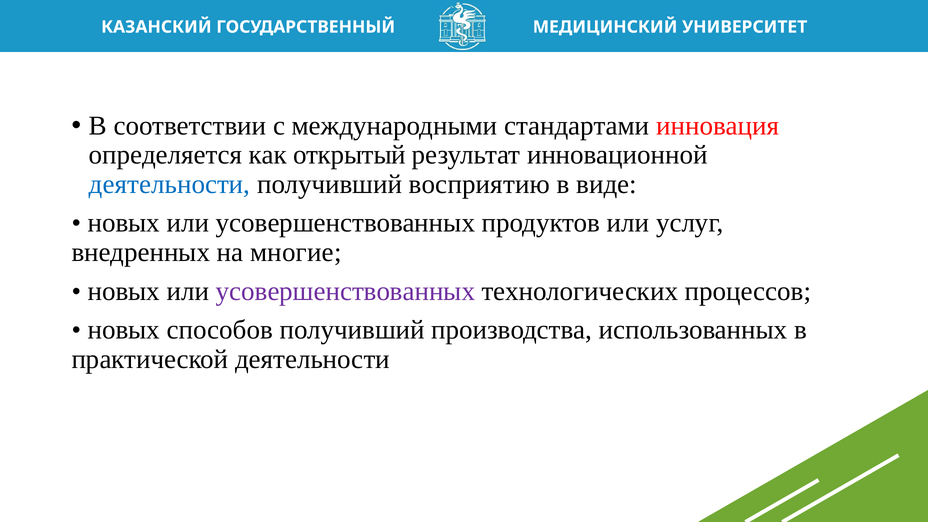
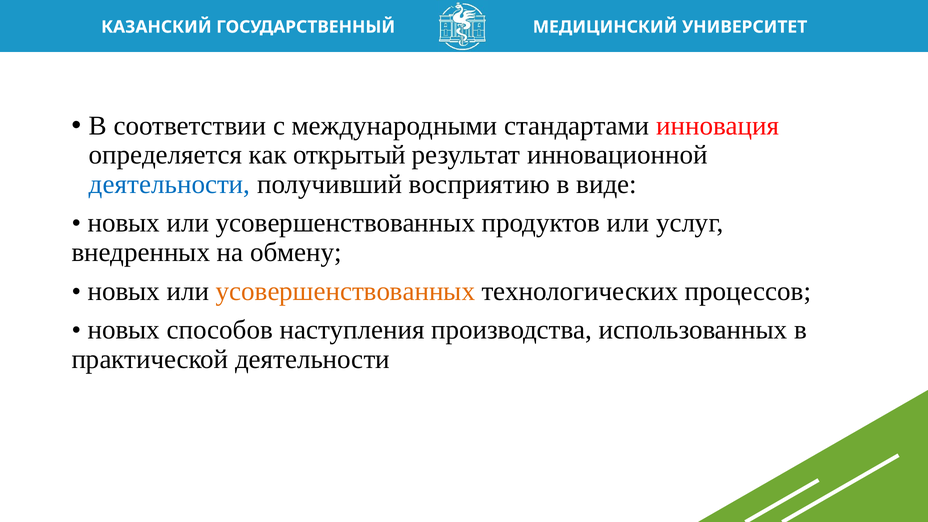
многие: многие -> обмену (296, 252)
усовершенствованных colour: purple -> orange (346, 291)
способов получивший: получивший -> наступления (352, 330)
